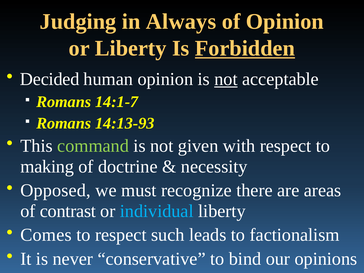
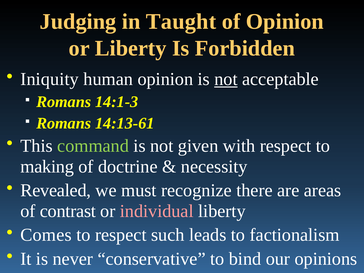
Always: Always -> Taught (181, 22)
Forbidden underline: present -> none (245, 48)
Decided: Decided -> Iniquity (50, 79)
14:1-7: 14:1-7 -> 14:1-3 (117, 102)
14:13-93: 14:13-93 -> 14:13-61 (125, 123)
Opposed: Opposed -> Revealed (56, 190)
individual colour: light blue -> pink (157, 211)
